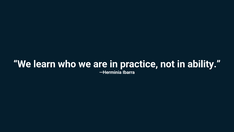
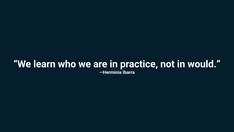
ability: ability -> would (204, 64)
